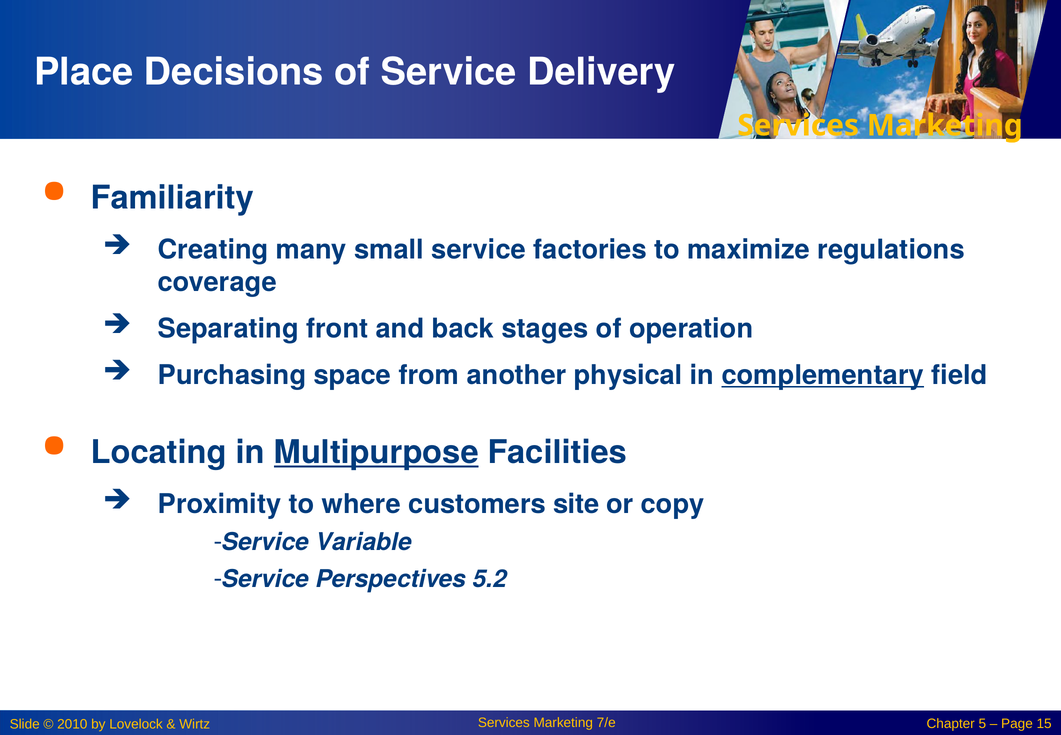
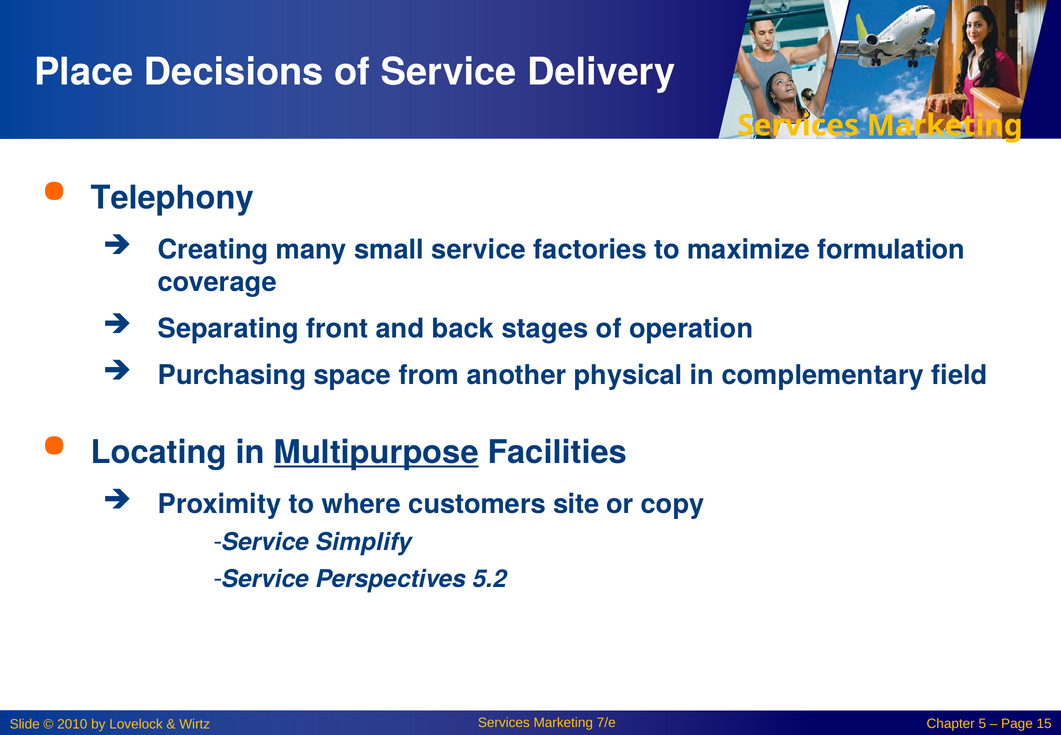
Familiarity: Familiarity -> Telephony (172, 198)
regulations: regulations -> formulation (891, 250)
complementary underline: present -> none (823, 375)
Variable: Variable -> Simplify (364, 542)
